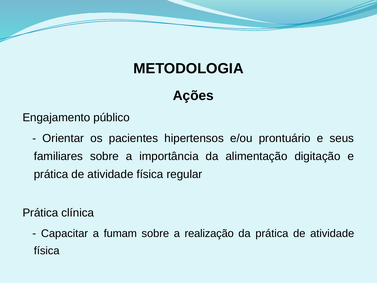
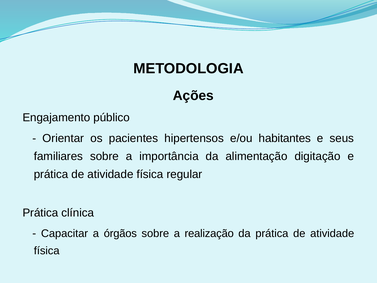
prontuário: prontuário -> habitantes (285, 138)
fumam: fumam -> órgãos (120, 233)
